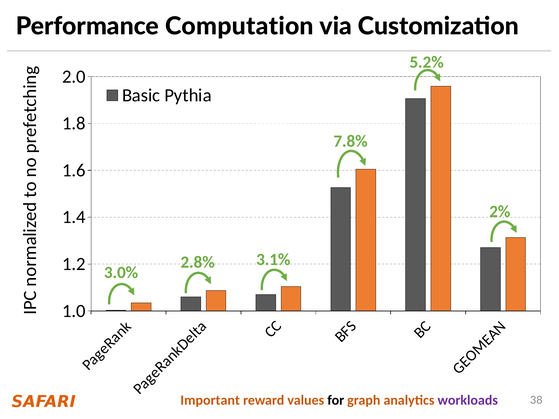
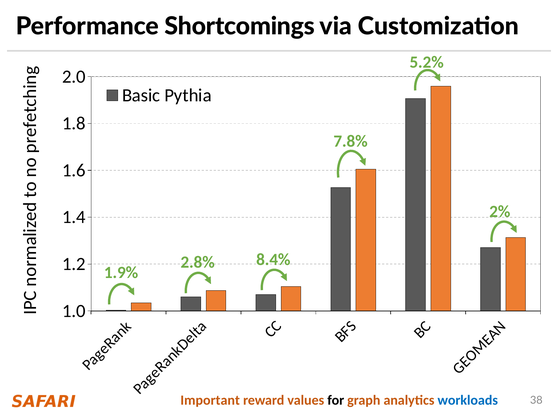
Computation: Computation -> Shortcomings (240, 26)
3.1%: 3.1% -> 8.4% (273, 260)
3.0%: 3.0% -> 1.9% (121, 273)
workloads colour: purple -> blue (468, 400)
